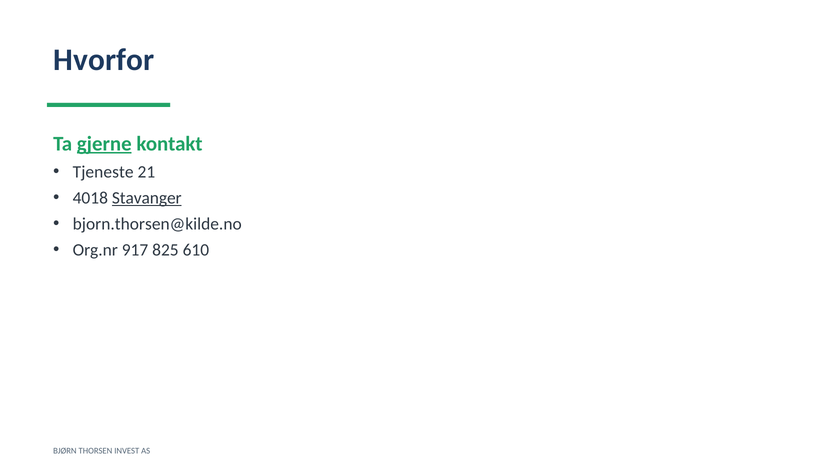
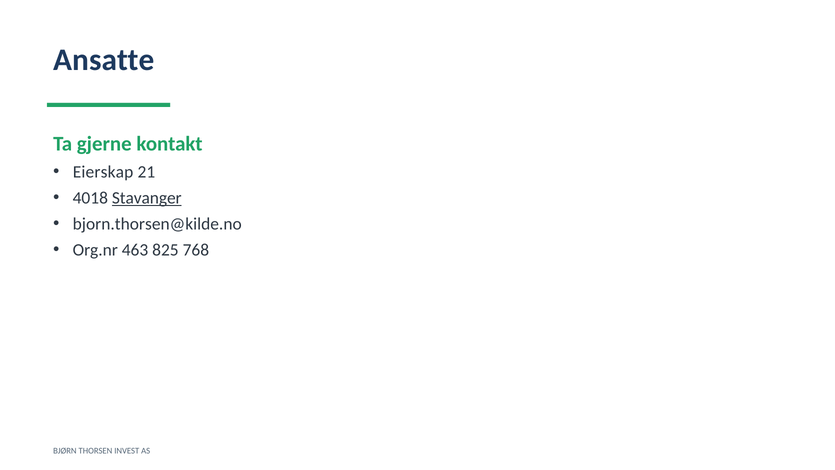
Hvorfor: Hvorfor -> Ansatte (104, 60)
gjerne underline: present -> none (104, 144)
Tjeneste: Tjeneste -> Eierskap (103, 172)
917: 917 -> 463 (135, 250)
610: 610 -> 768 (196, 250)
